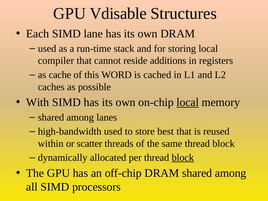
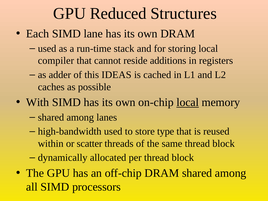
Vdisable: Vdisable -> Reduced (118, 13)
cache: cache -> adder (60, 75)
WORD: WORD -> IDEAS (116, 75)
best: best -> type (166, 131)
block underline: present -> none (183, 158)
